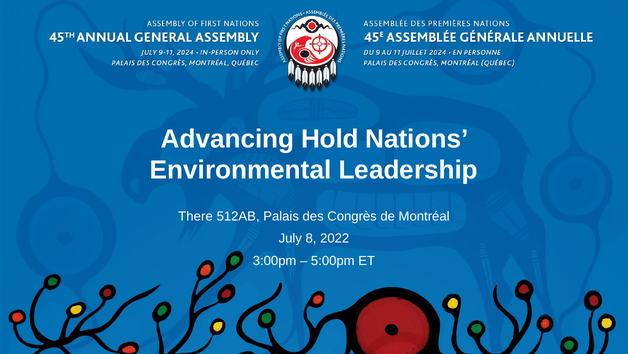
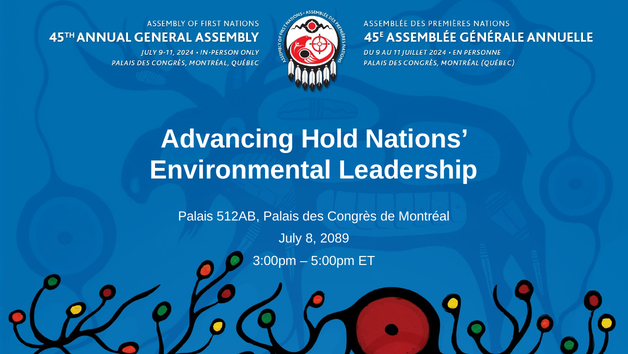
There: There -> Palais (196, 216)
2022: 2022 -> 2089 (335, 238)
